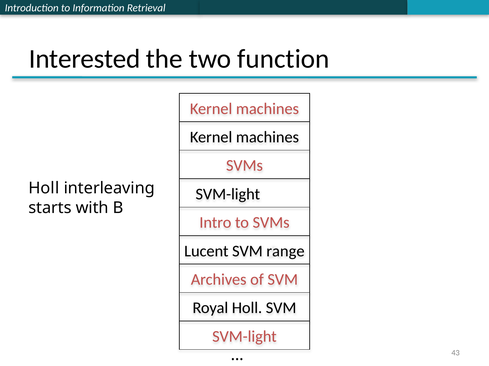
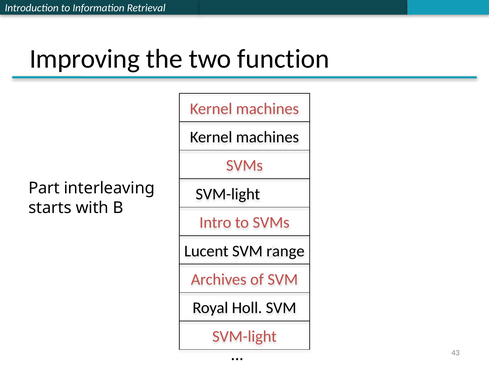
Interested: Interested -> Improving (85, 59)
Holl: Holl -> Part (44, 189)
